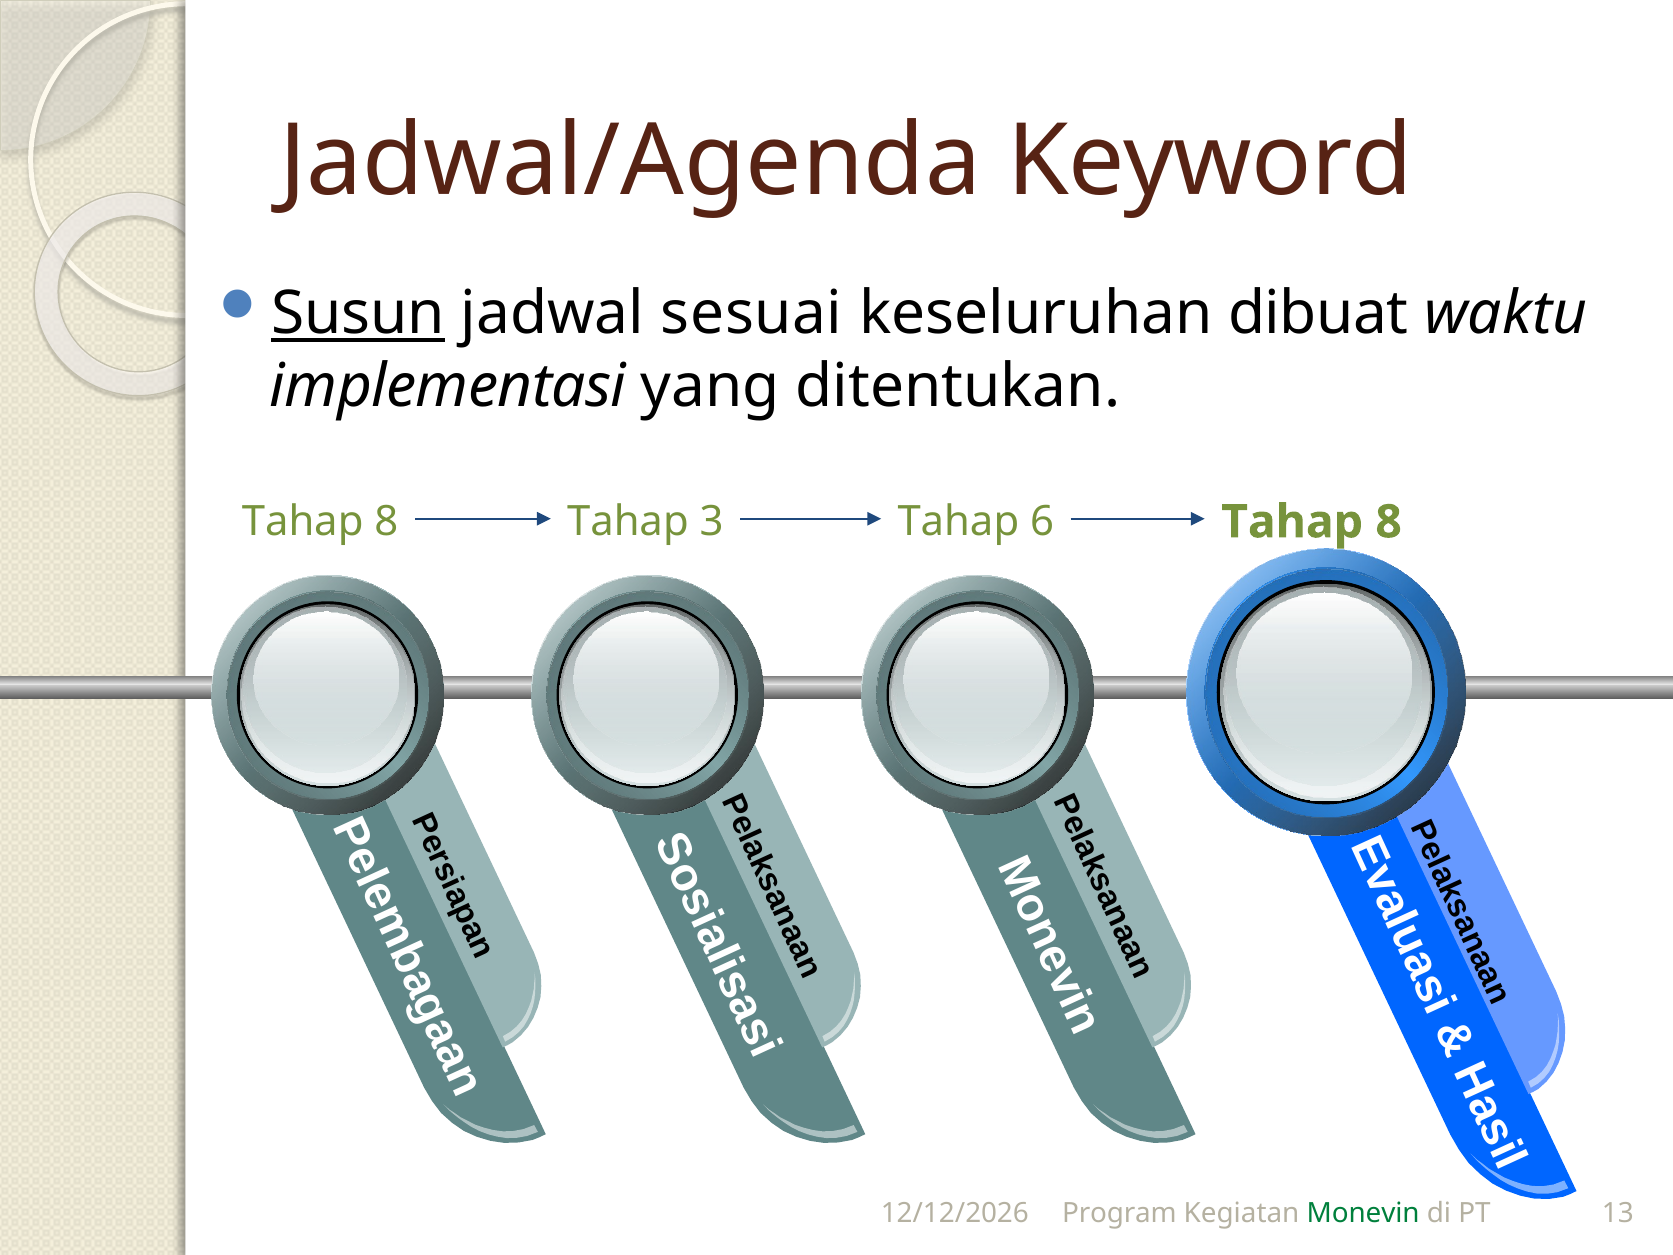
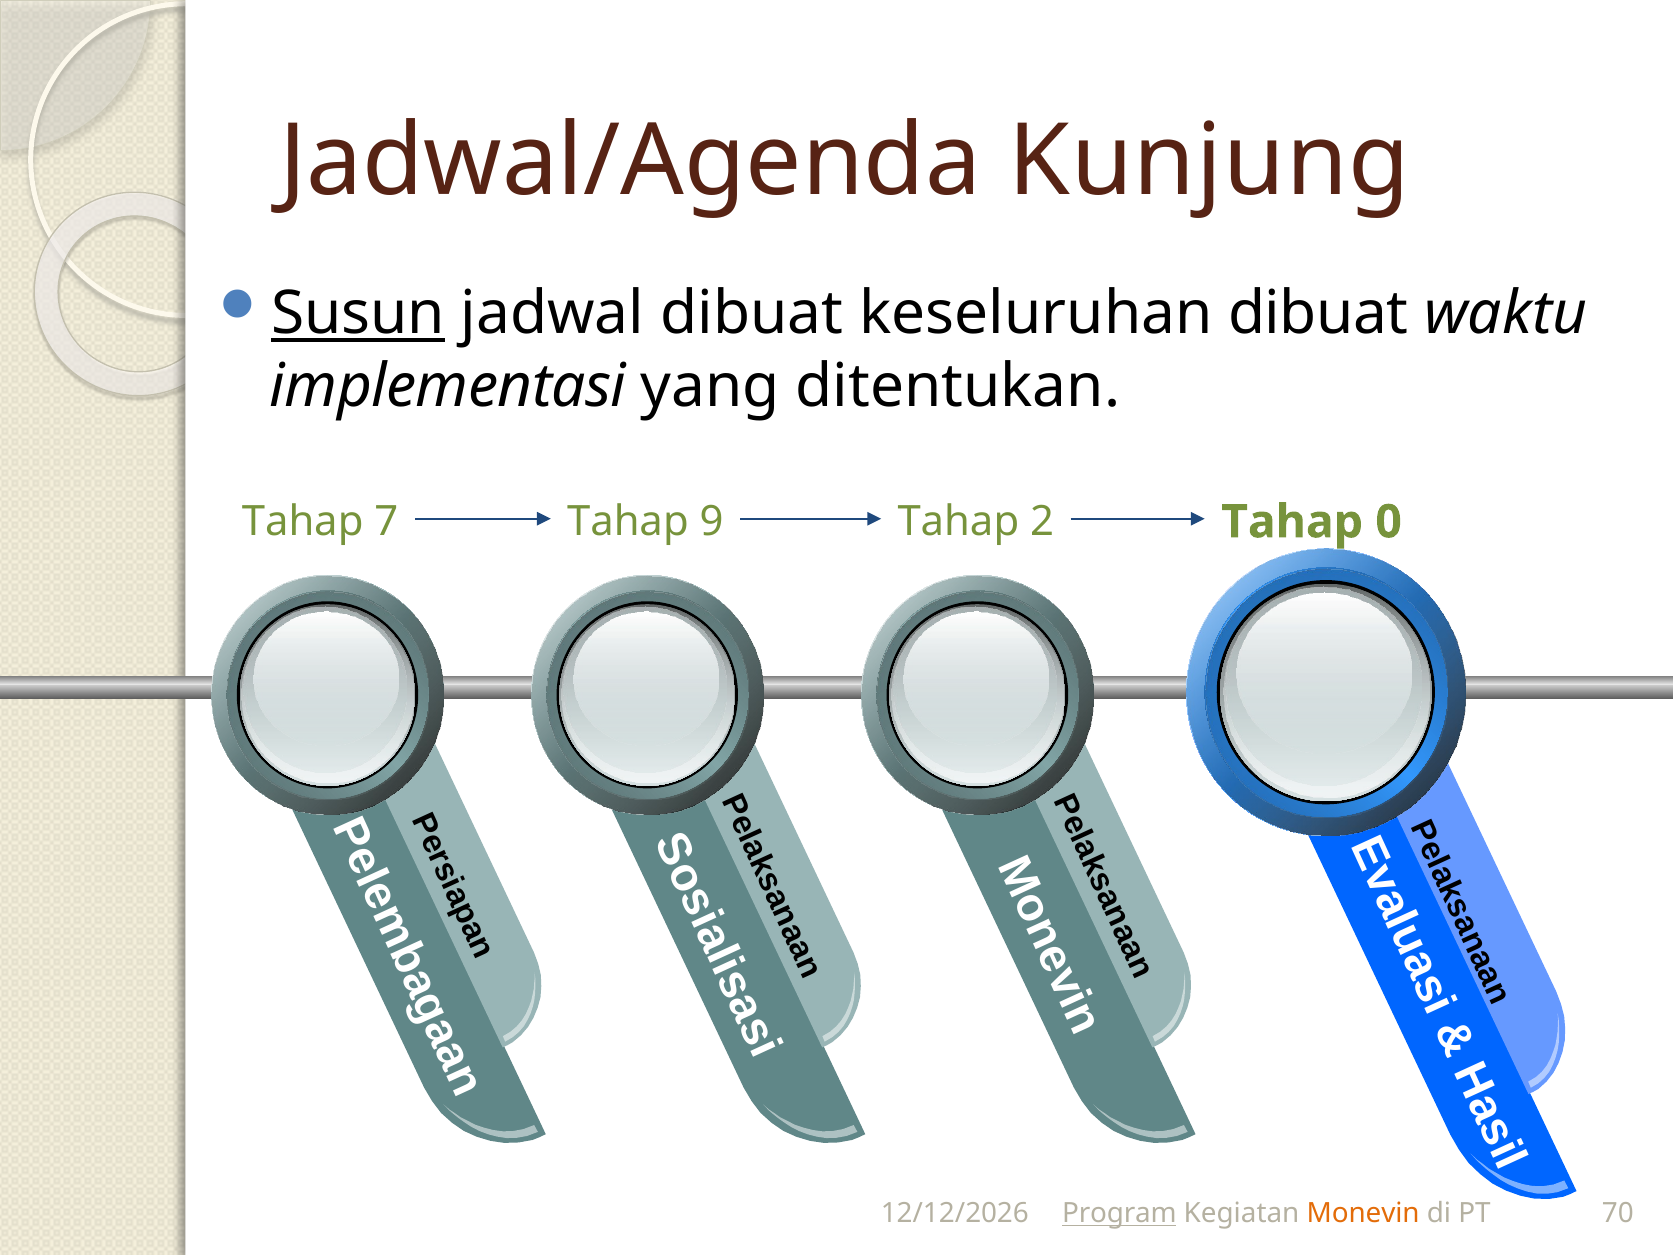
Keyword: Keyword -> Kunjung (1209, 162)
jadwal sesuai: sesuai -> dibuat (752, 314)
8: 8 -> 7 (386, 522)
3: 3 -> 9 (712, 522)
6: 6 -> 2 (1042, 522)
8: 8 -> 0 (1389, 522)
Program underline: none -> present (1119, 1213)
Monevin colour: green -> orange (1363, 1213)
13: 13 -> 70 (1618, 1213)
